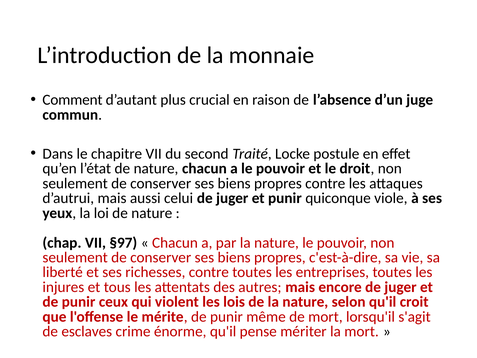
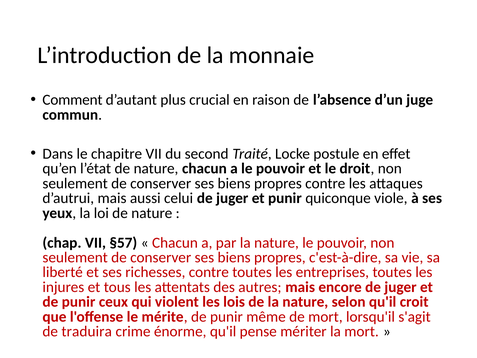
§97: §97 -> §57 (123, 242)
esclaves: esclaves -> traduira (87, 331)
